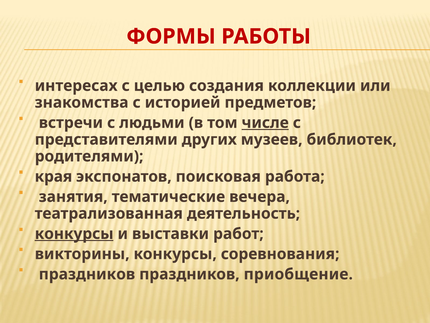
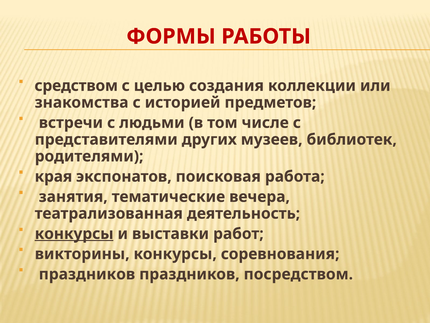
интересах: интересах -> средством (76, 86)
числе underline: present -> none (265, 123)
приобщение: приобщение -> посредством (298, 274)
